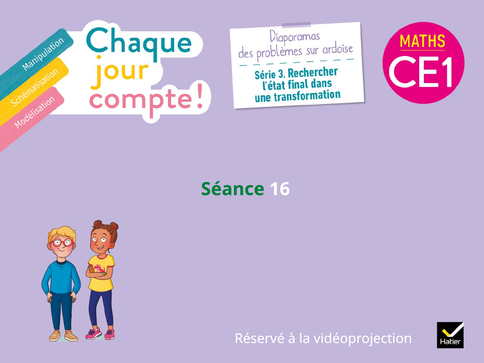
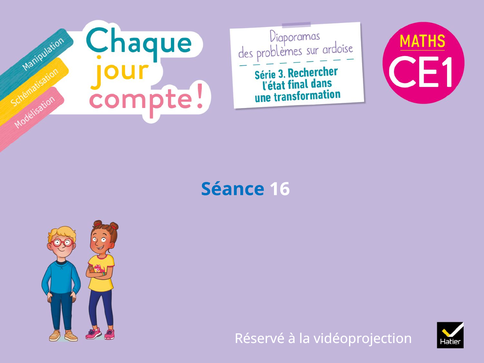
Séance colour: green -> blue (233, 189)
